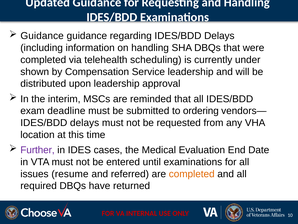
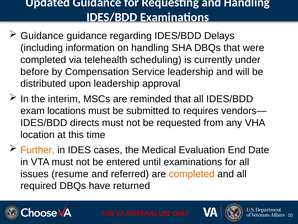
shown: shown -> before (35, 72)
deadline: deadline -> locations (66, 111)
ordering: ordering -> requires (201, 111)
delays: delays -> directs (85, 123)
Further colour: purple -> orange (37, 150)
